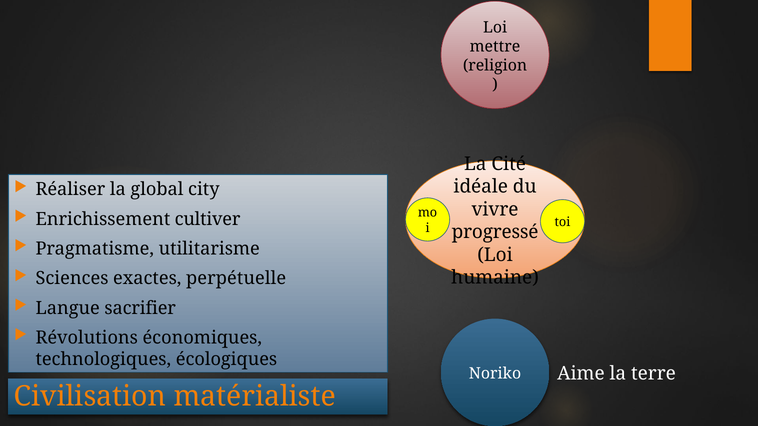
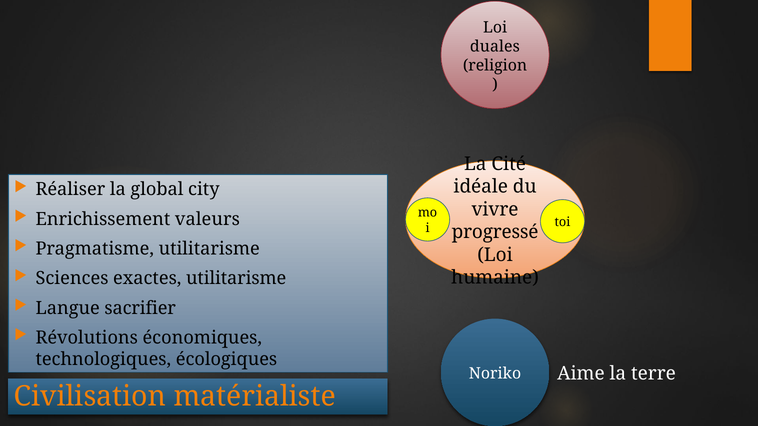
mettre: mettre -> duales (495, 47)
cultiver: cultiver -> valeurs (207, 219)
exactes perpétuelle: perpétuelle -> utilitarisme (236, 279)
